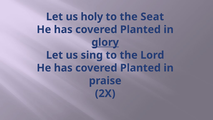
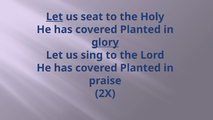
Let underline: none -> present (54, 17)
holy: holy -> seat (92, 17)
Seat: Seat -> Holy (152, 17)
